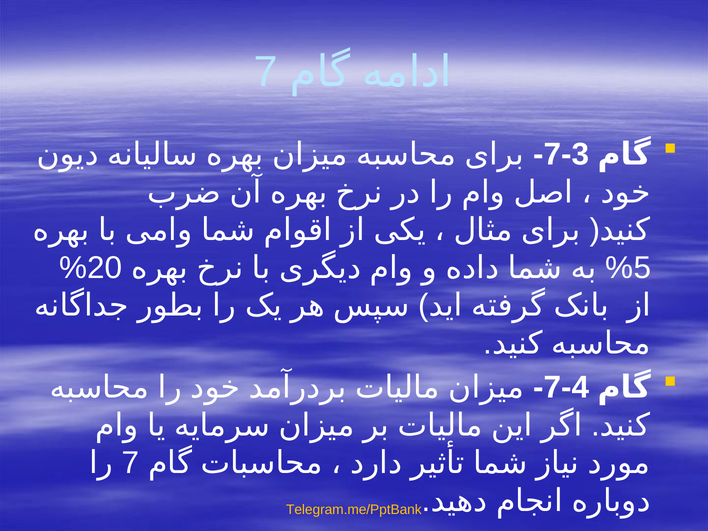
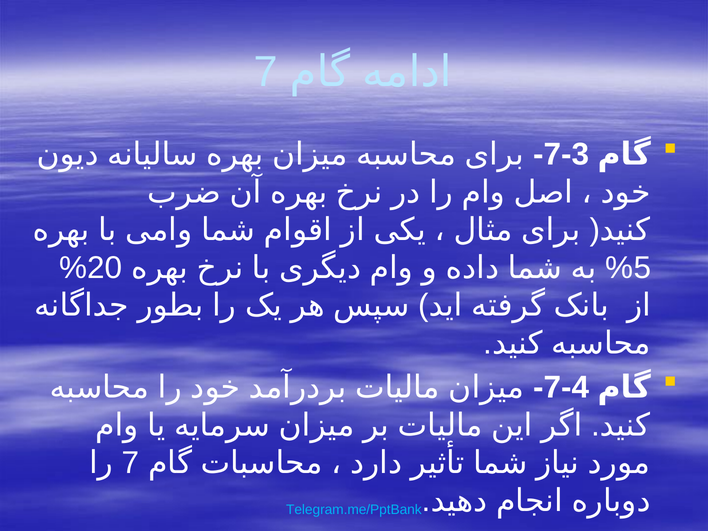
Telegram.me/PptBank colour: yellow -> light blue (354, 510)
